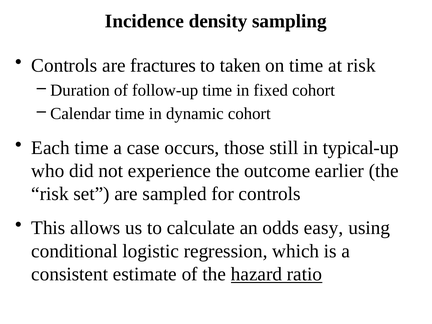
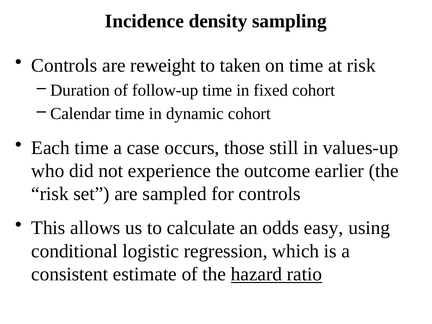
fractures: fractures -> reweight (163, 65)
typical-up: typical-up -> values-up (361, 148)
